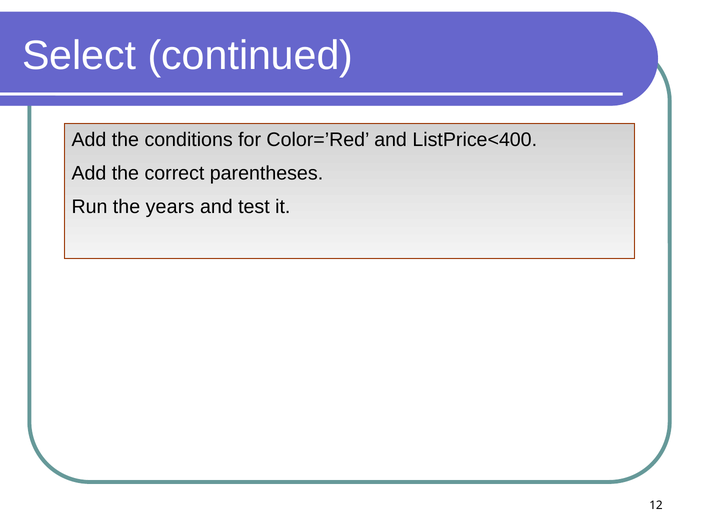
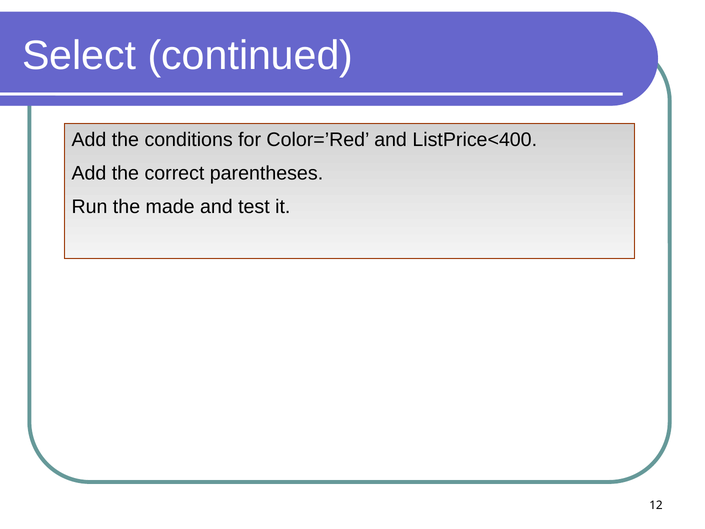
years: years -> made (170, 207)
